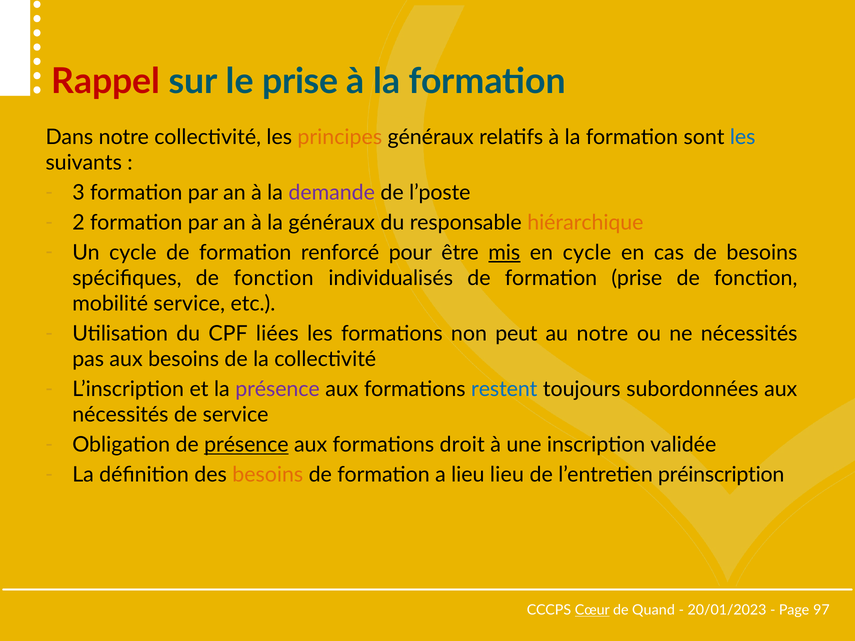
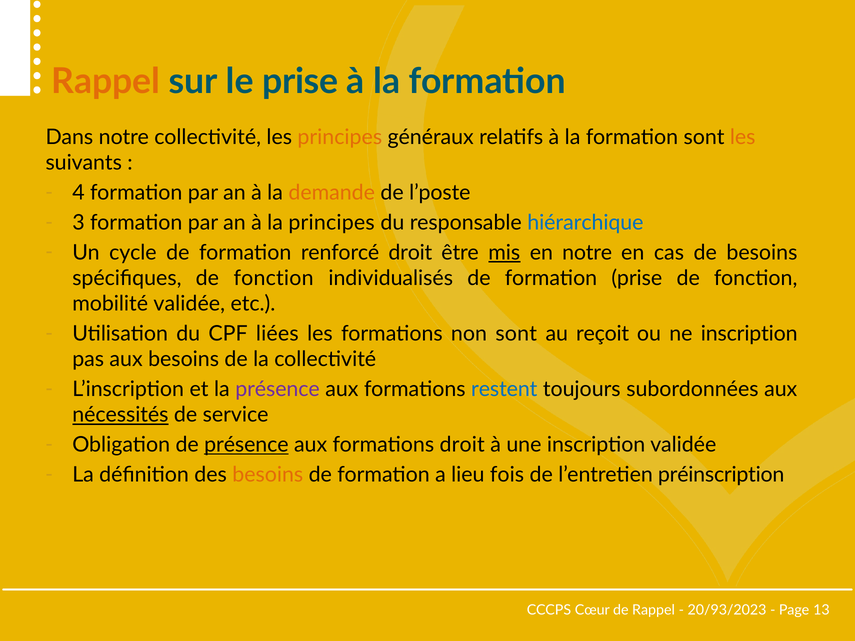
Rappel colour: red -> orange (106, 82)
les colour: blue -> orange (743, 137)
3: 3 -> 4 (78, 193)
demande colour: purple -> orange (332, 193)
2: 2 -> 3 (78, 223)
la généraux: généraux -> principes (332, 223)
hiérarchique colour: orange -> blue (585, 223)
renforcé pour: pour -> droit (410, 253)
en cycle: cycle -> notre (587, 253)
mobilité service: service -> validée (189, 304)
non peut: peut -> sont (516, 334)
au notre: notre -> reçoit (603, 334)
ne nécessités: nécessités -> inscription (749, 334)
nécessités underline: none -> present (120, 415)
lieu lieu: lieu -> fois (507, 475)
Cœur underline: present -> none (592, 610)
de Quand: Quand -> Rappel (654, 610)
20/01/2023: 20/01/2023 -> 20/93/2023 (727, 610)
97: 97 -> 13 (821, 610)
